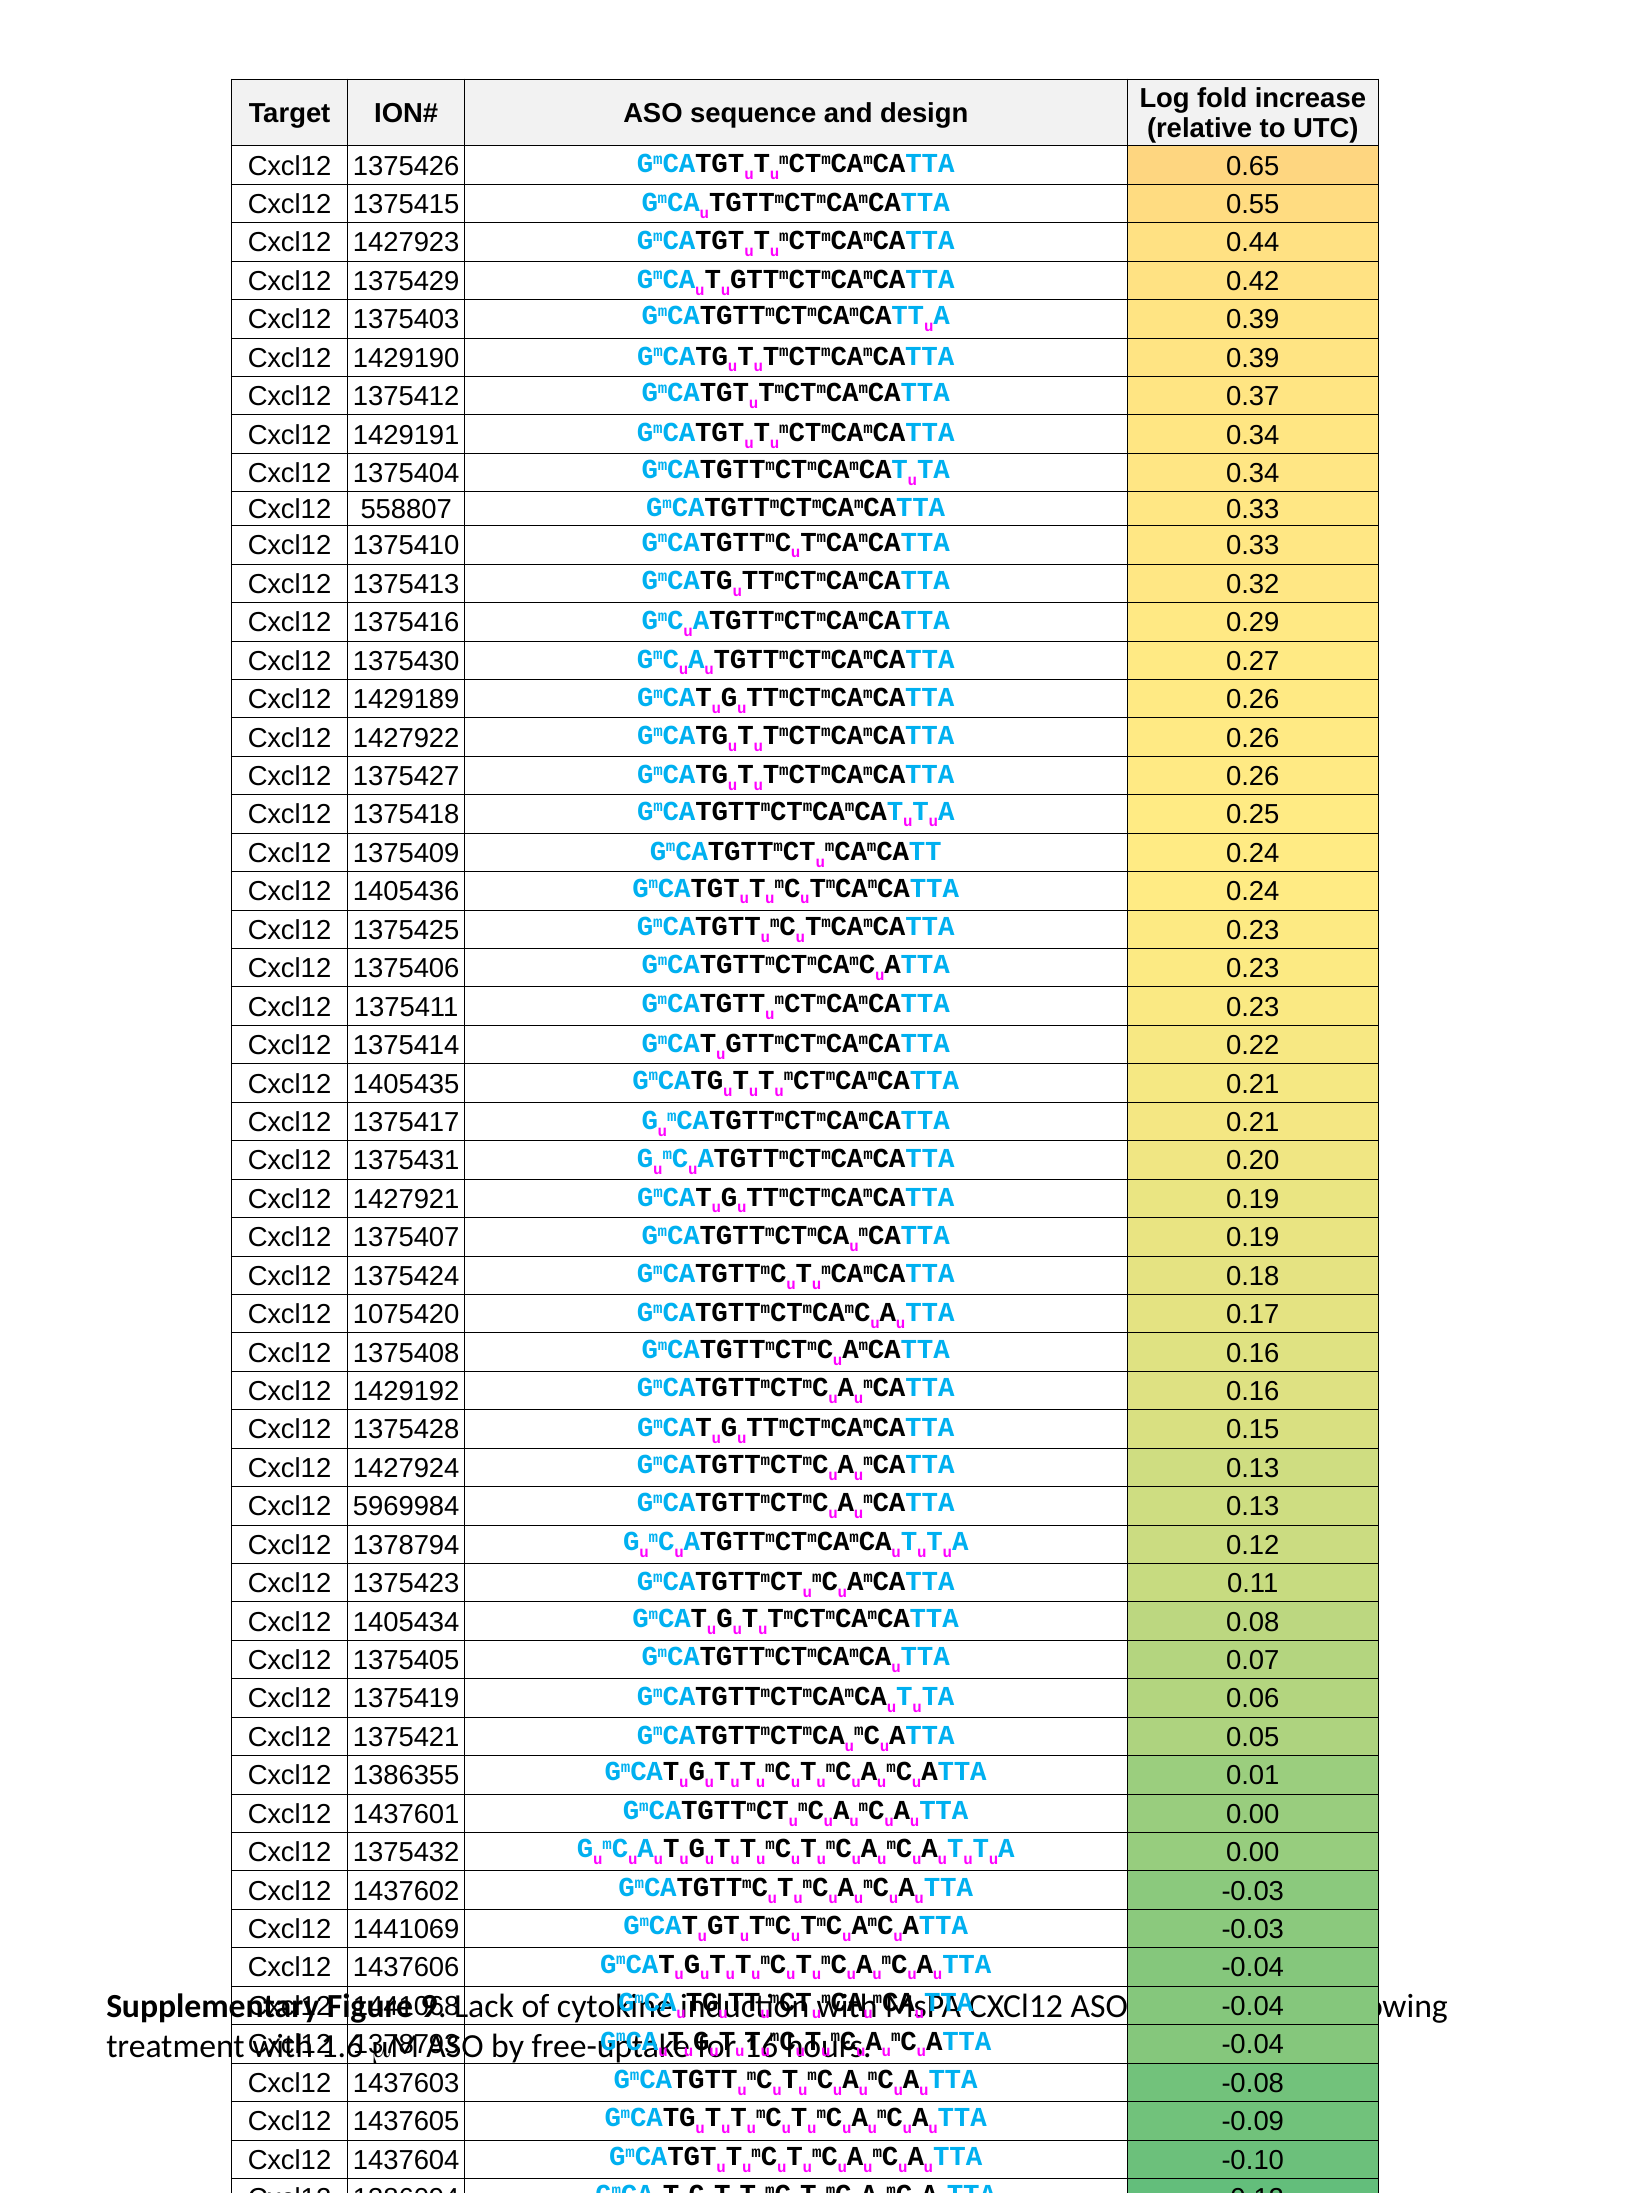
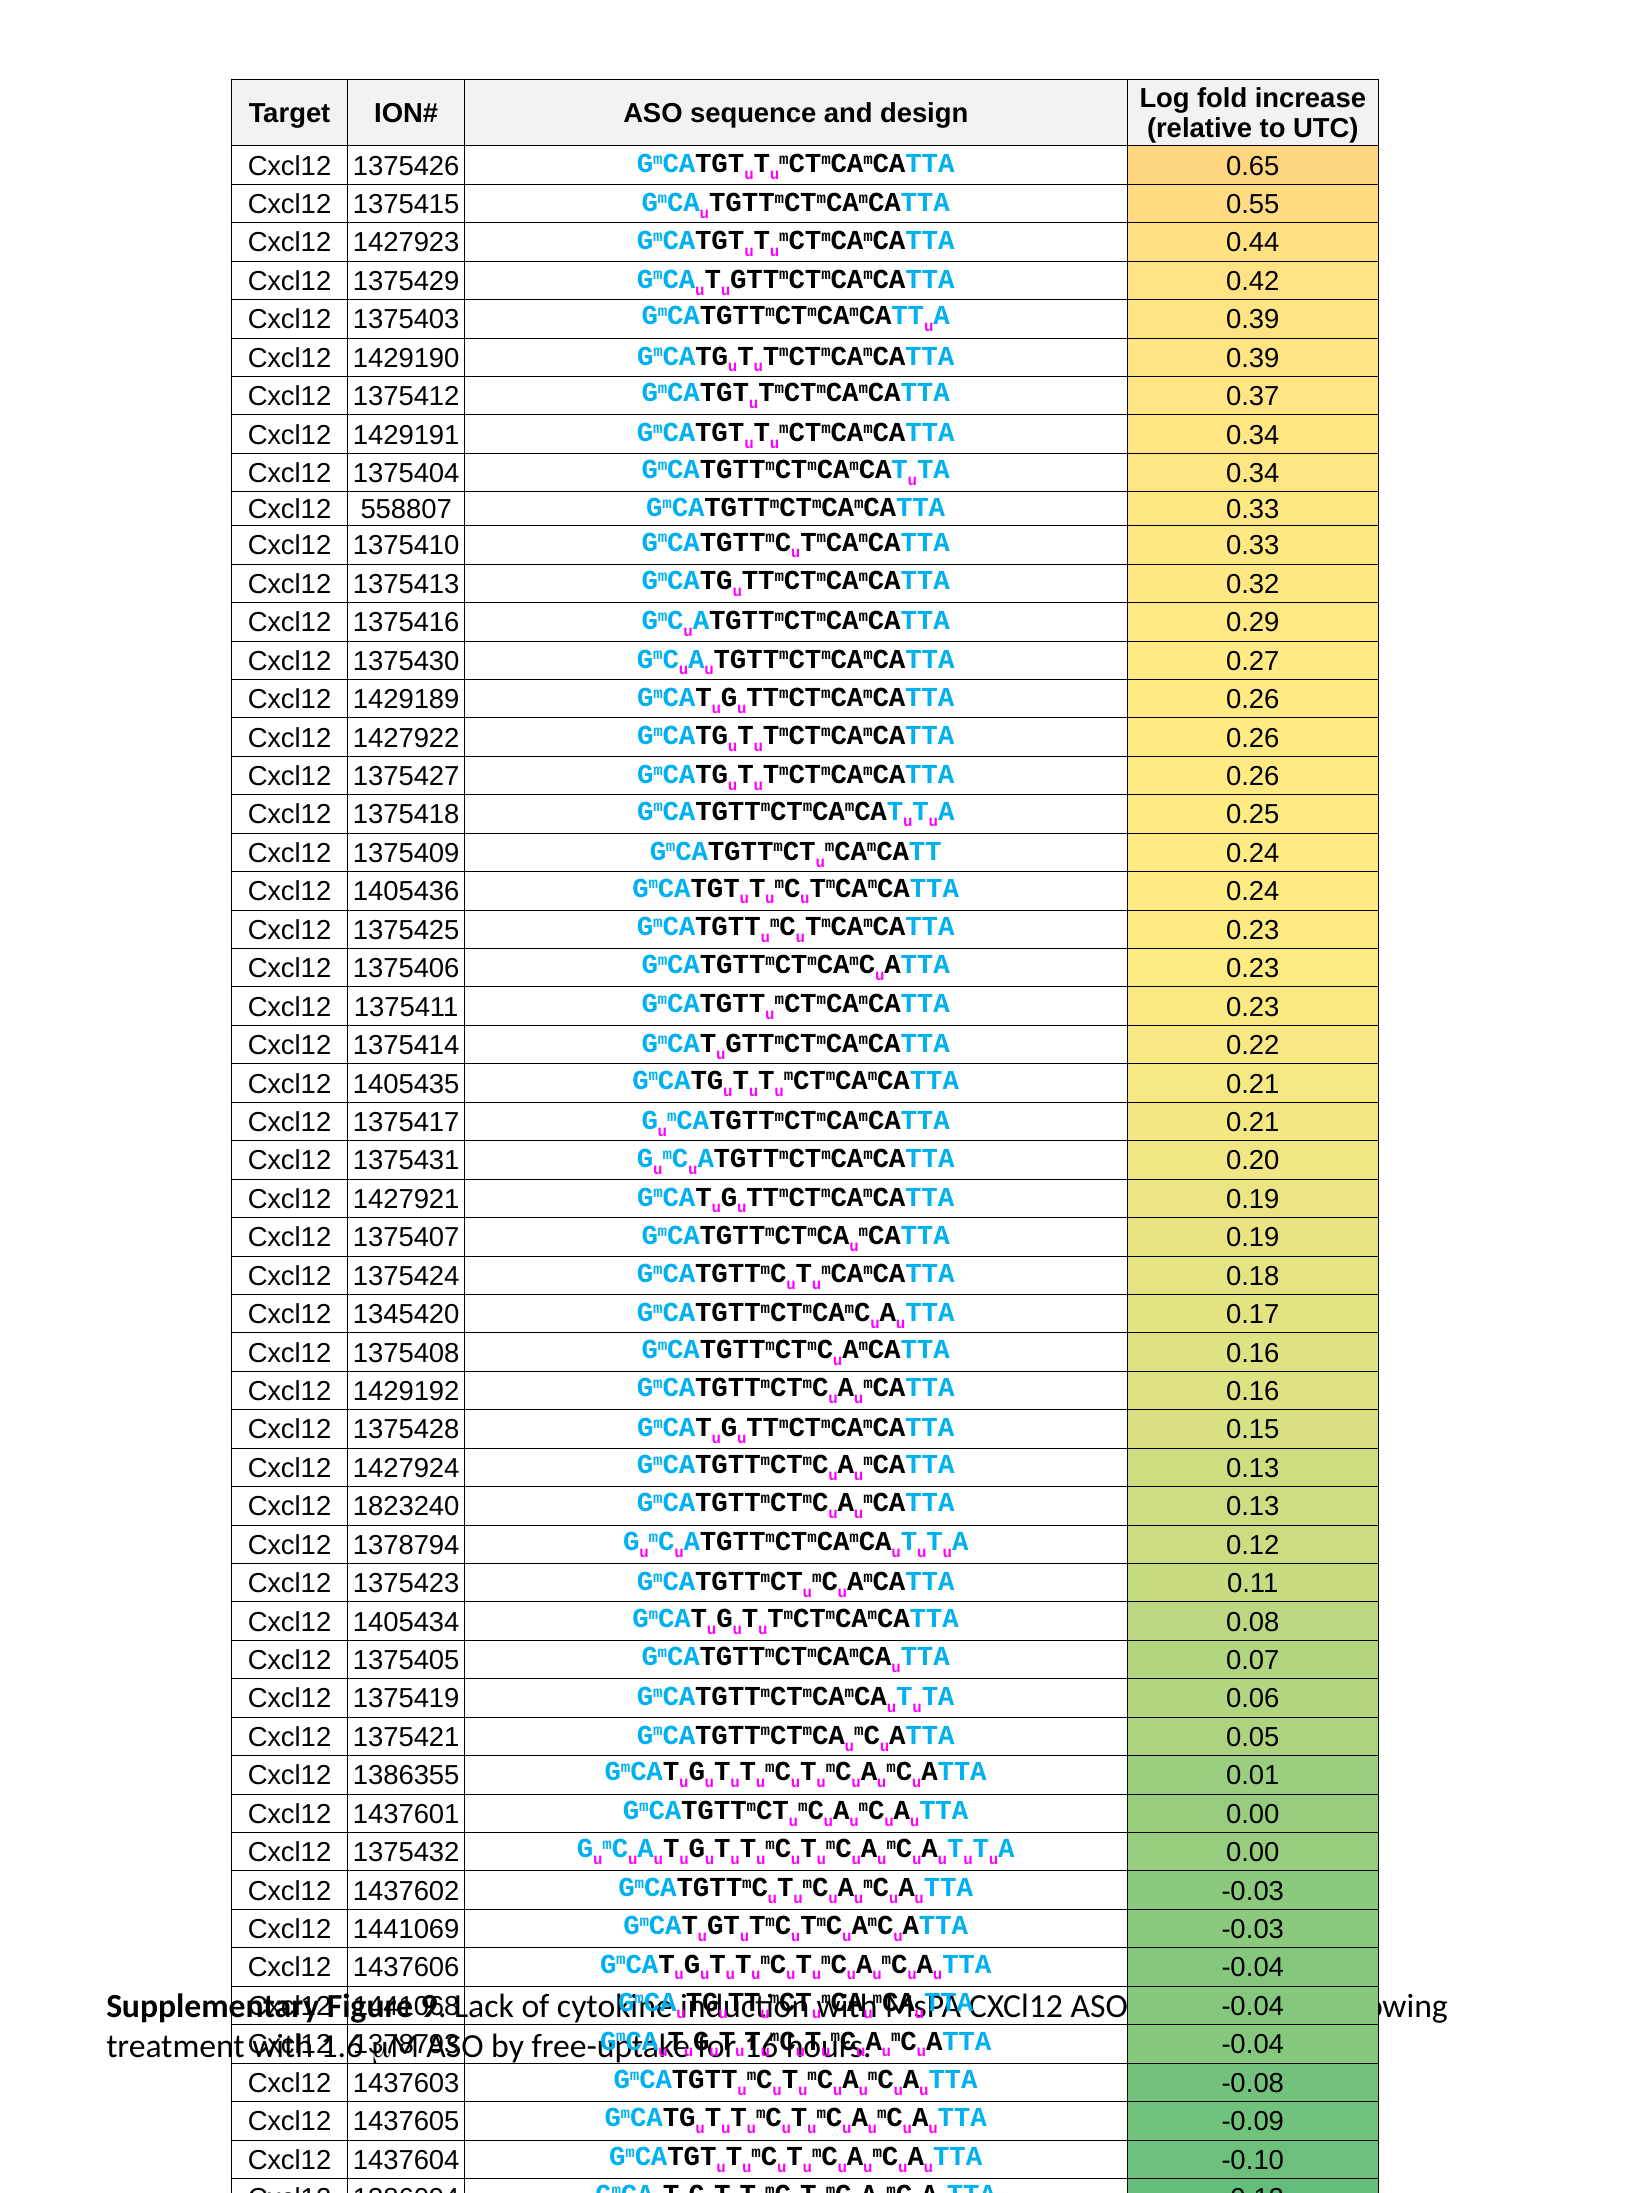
1075420: 1075420 -> 1345420 (406, 1315)
5969984: 5969984 -> 1823240 (406, 1507)
